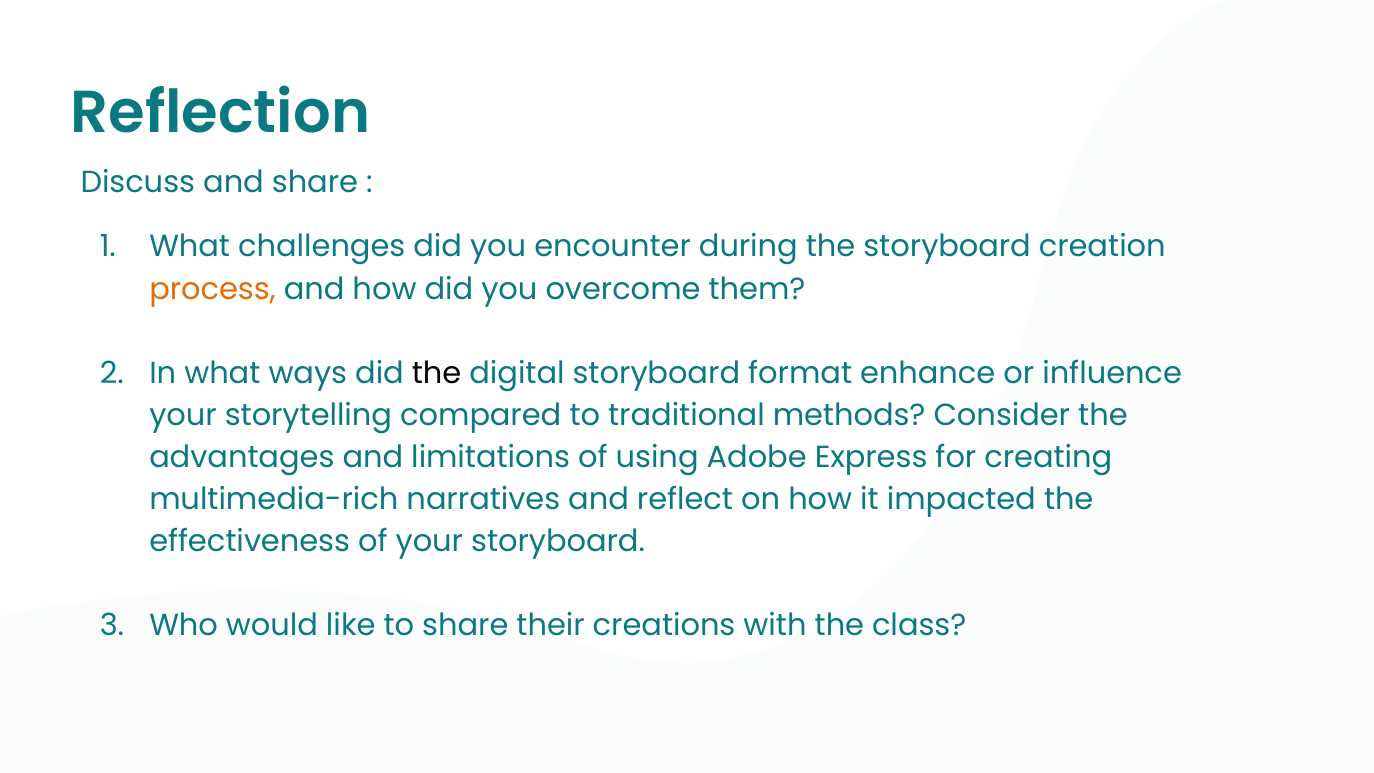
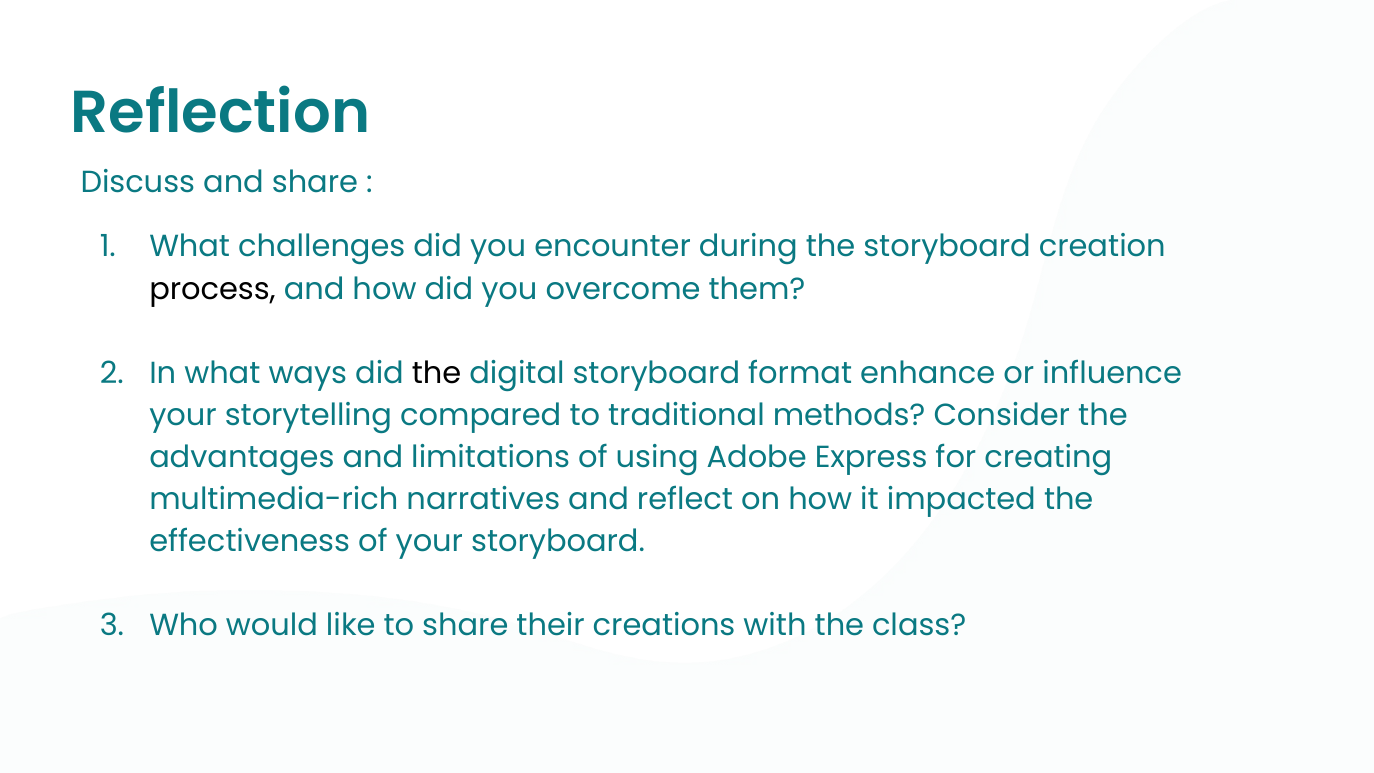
process colour: orange -> black (213, 289)
